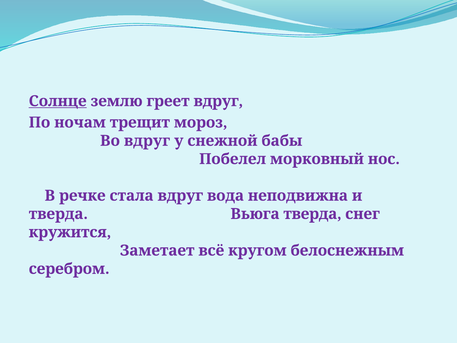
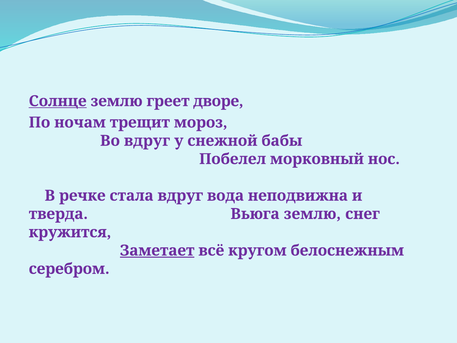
греет вдруг: вдруг -> дворе (218, 101)
Вьюга тверда: тверда -> землю (312, 214)
Заметает underline: none -> present (157, 250)
